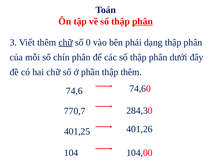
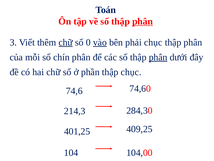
vào underline: none -> present (100, 42)
phải dạng: dạng -> chục (153, 42)
phân underline: none -> present (158, 57)
thập thêm: thêm -> chục (131, 72)
770,7: 770,7 -> 214,3 (75, 111)
401,26: 401,26 -> 409,25 (139, 129)
